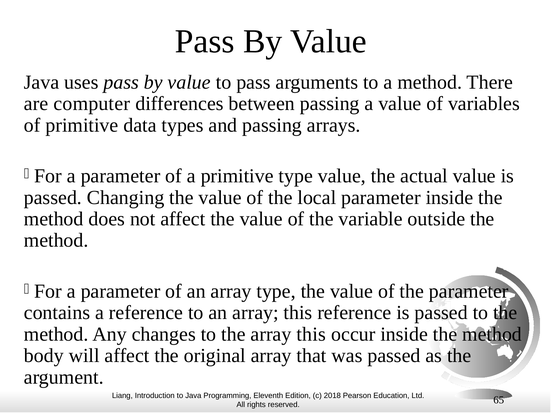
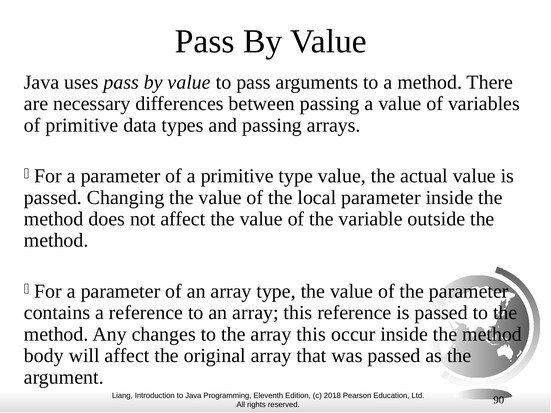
computer: computer -> necessary (92, 104)
65: 65 -> 90 (499, 400)
